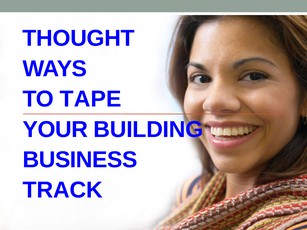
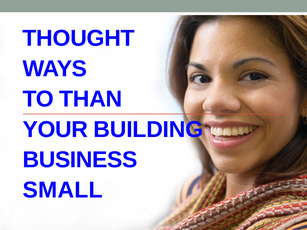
TAPE: TAPE -> THAN (91, 99)
TRACK: TRACK -> SMALL (63, 190)
